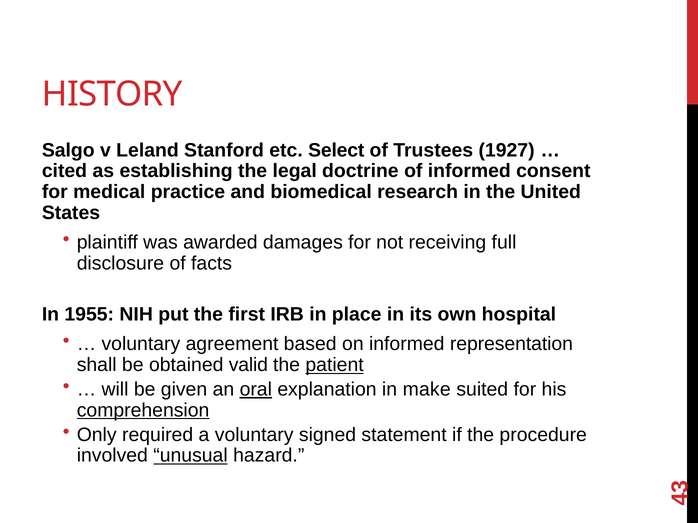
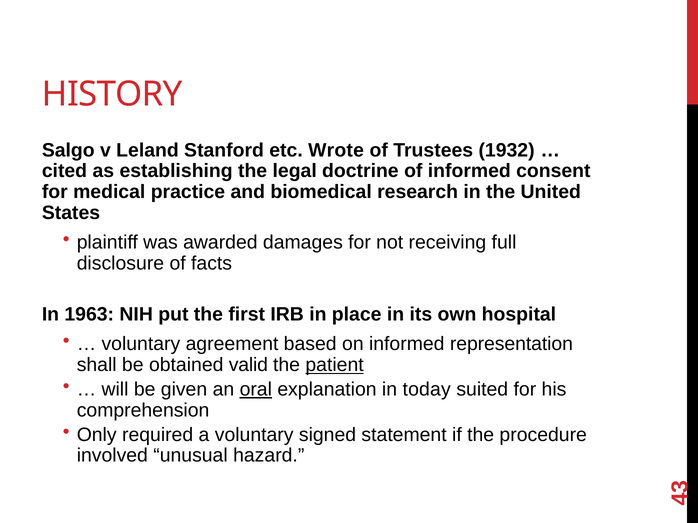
Select: Select -> Wrote (336, 150)
1927: 1927 -> 1932 (507, 150)
1955: 1955 -> 1963 (89, 315)
make: make -> today (427, 390)
comprehension underline: present -> none (143, 411)
unusual underline: present -> none (191, 456)
